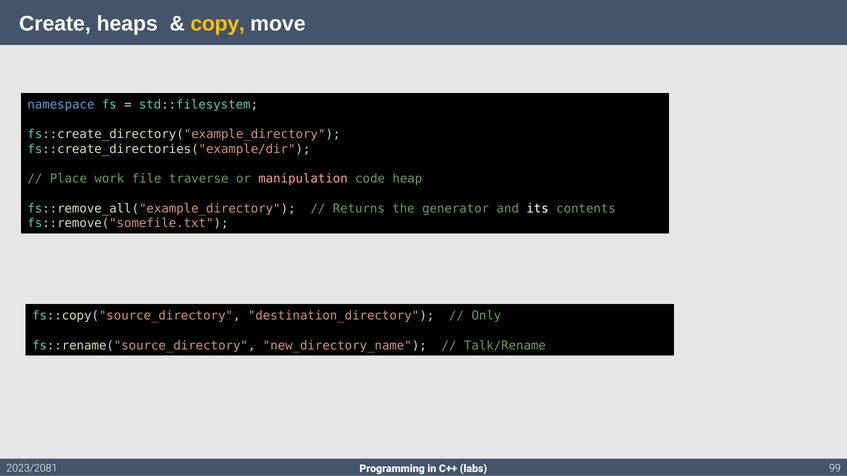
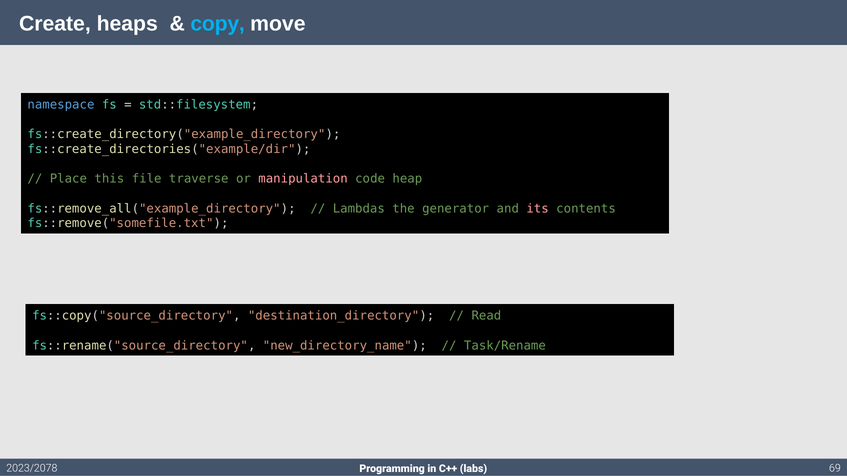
copy colour: yellow -> light blue (218, 24)
work: work -> this (109, 179)
Returns: Returns -> Lambdas (359, 209)
its colour: white -> pink (538, 209)
Only: Only -> Read (486, 316)
Talk/Rename: Talk/Rename -> Task/Rename (505, 346)
2023/2081: 2023/2081 -> 2023/2078 (32, 469)
99: 99 -> 69 (835, 469)
